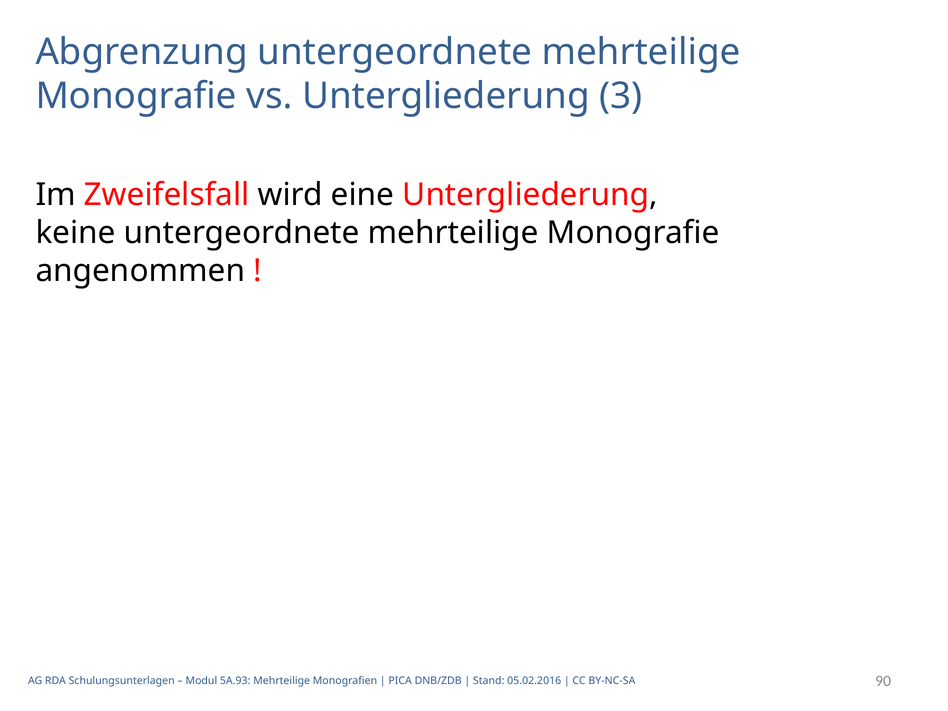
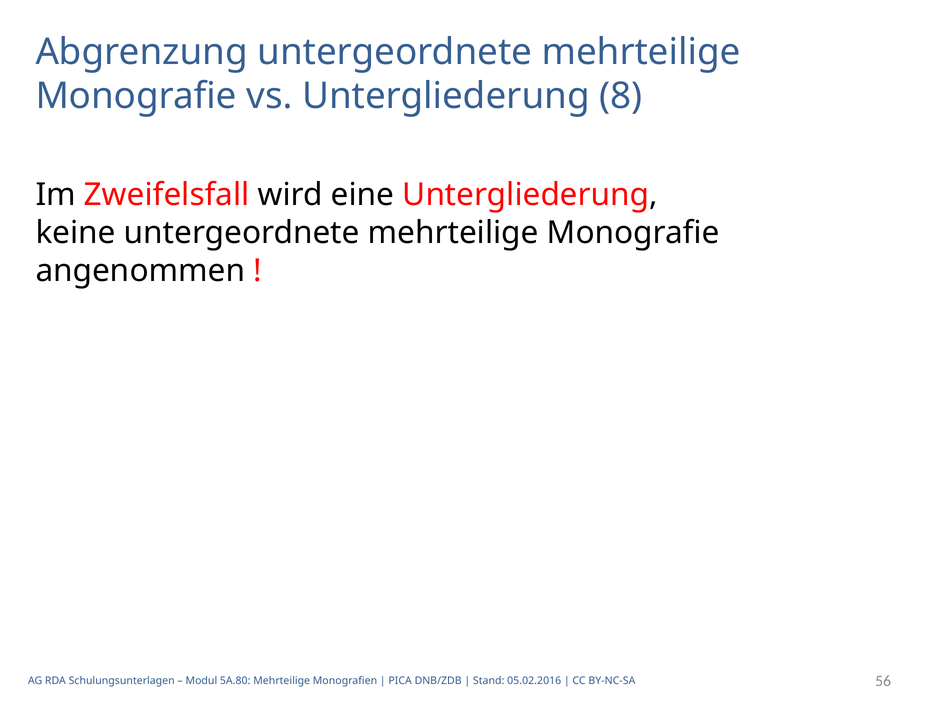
3: 3 -> 8 (621, 96)
5A.93: 5A.93 -> 5A.80 (235, 681)
90: 90 -> 56 (883, 681)
